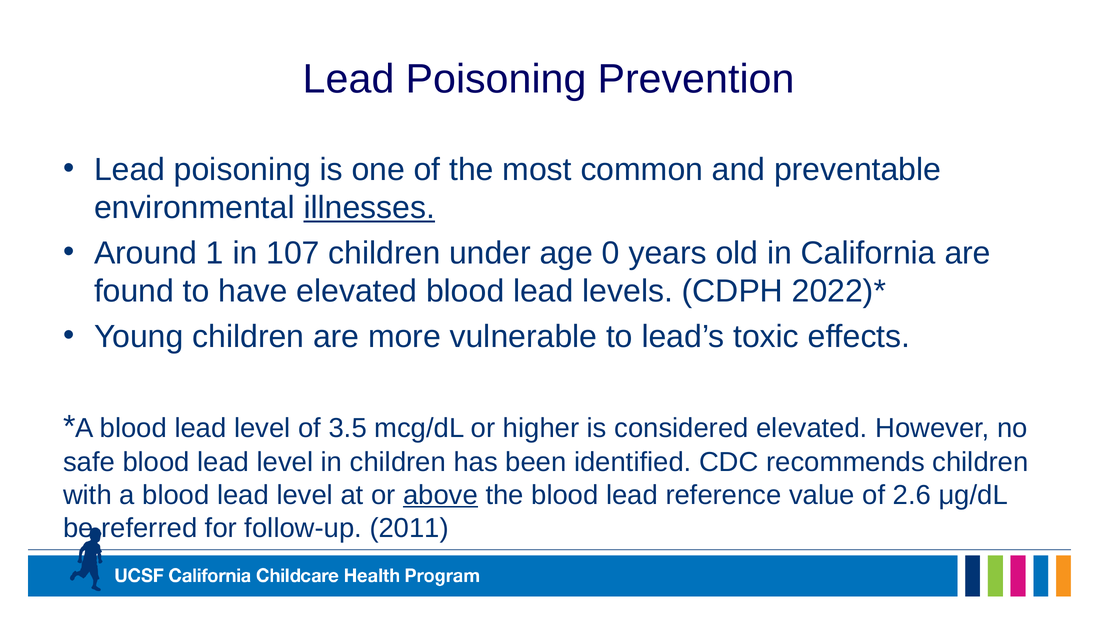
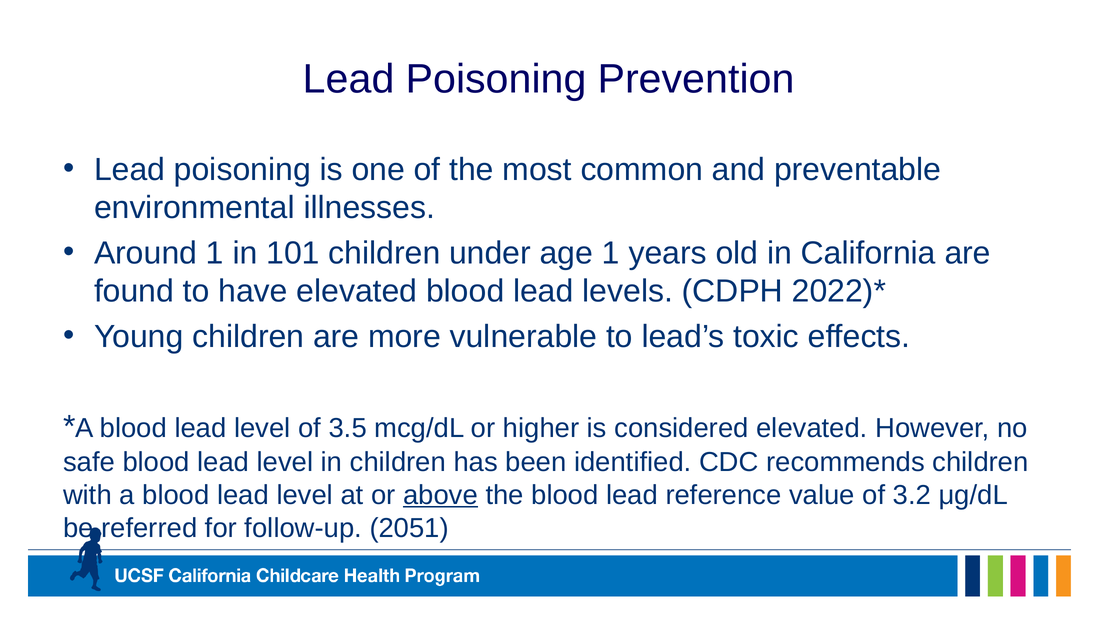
illnesses underline: present -> none (369, 208)
107: 107 -> 101 (293, 253)
age 0: 0 -> 1 (611, 253)
2.6: 2.6 -> 3.2 (912, 496)
2011: 2011 -> 2051 (409, 528)
